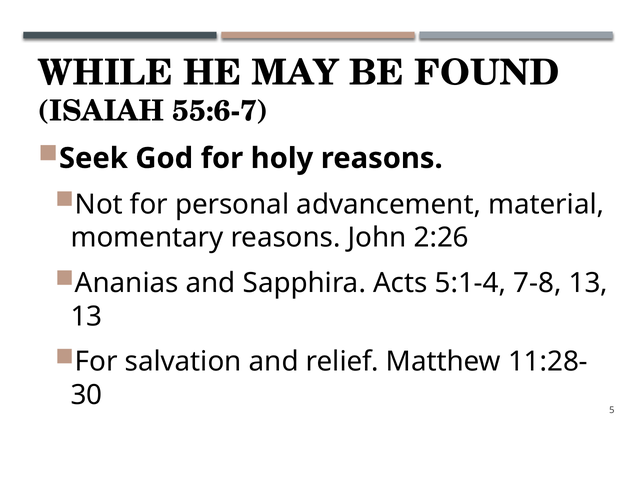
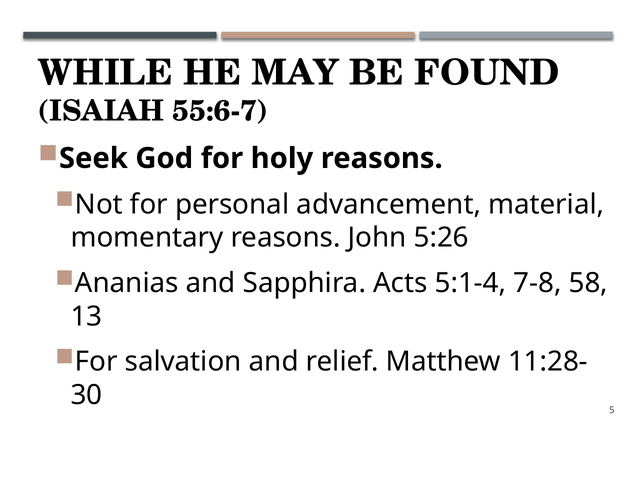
2:26: 2:26 -> 5:26 (441, 238)
7-8 13: 13 -> 58 (588, 283)
